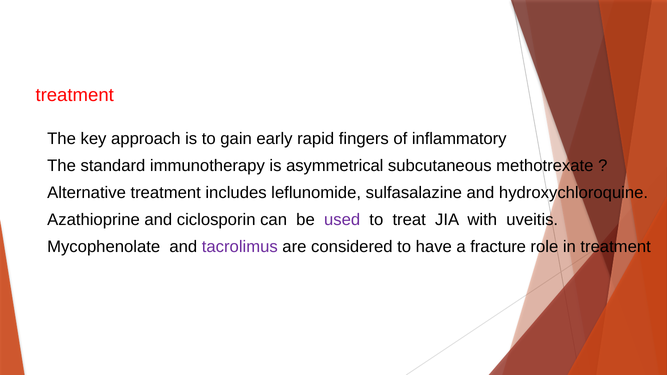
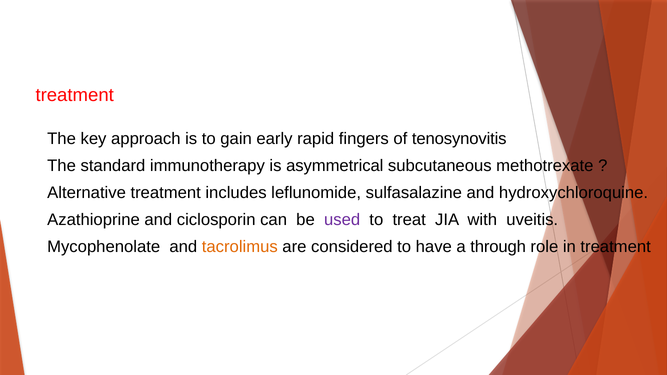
inflammatory: inflammatory -> tenosynovitis (459, 139)
tacrolimus colour: purple -> orange (240, 247)
fracture: fracture -> through (498, 247)
